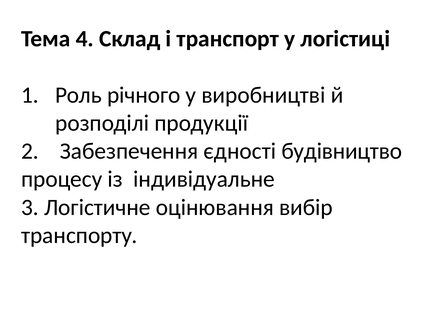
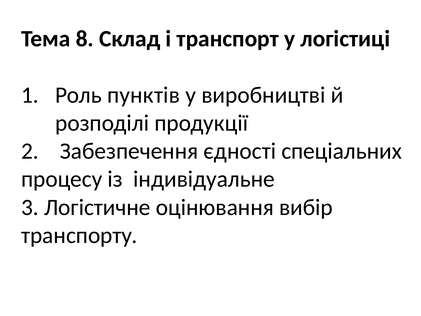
4: 4 -> 8 (85, 39)
річного: річного -> пунктів (144, 95)
будівництво: будівництво -> спеціальних (342, 151)
